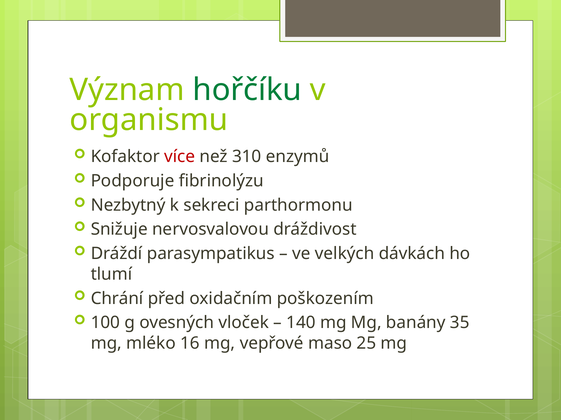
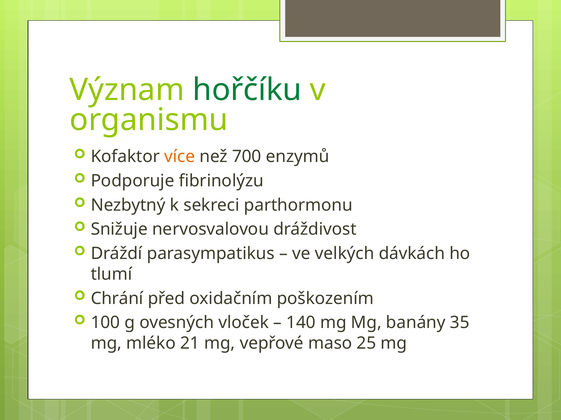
více colour: red -> orange (180, 157)
310: 310 -> 700 (247, 157)
16: 16 -> 21 (190, 344)
